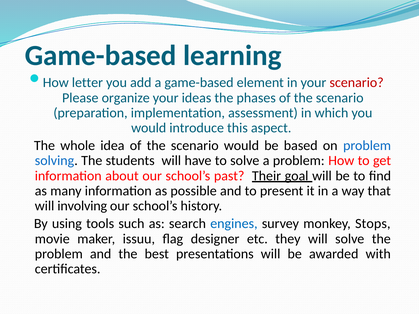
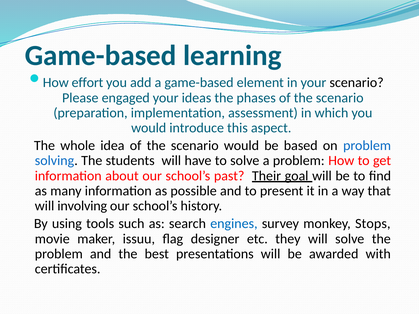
letter: letter -> effort (87, 83)
scenario colour: red -> black (357, 83)
organize: organize -> engaged (126, 98)
